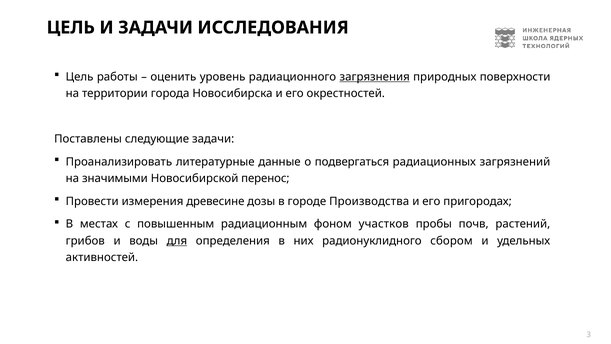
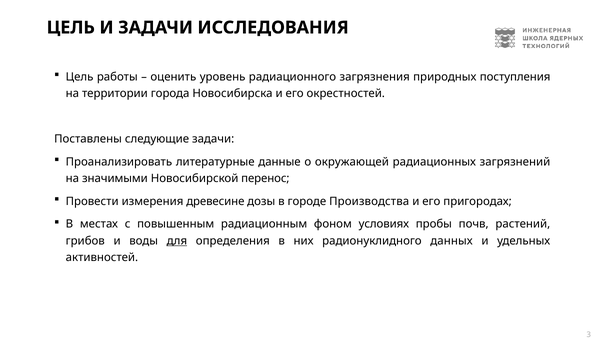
загрязнения underline: present -> none (375, 77)
поверхности: поверхности -> поступления (515, 77)
подвергаться: подвергаться -> окружающей (352, 162)
участков: участков -> условиях (384, 224)
сбором: сбором -> данных (451, 240)
